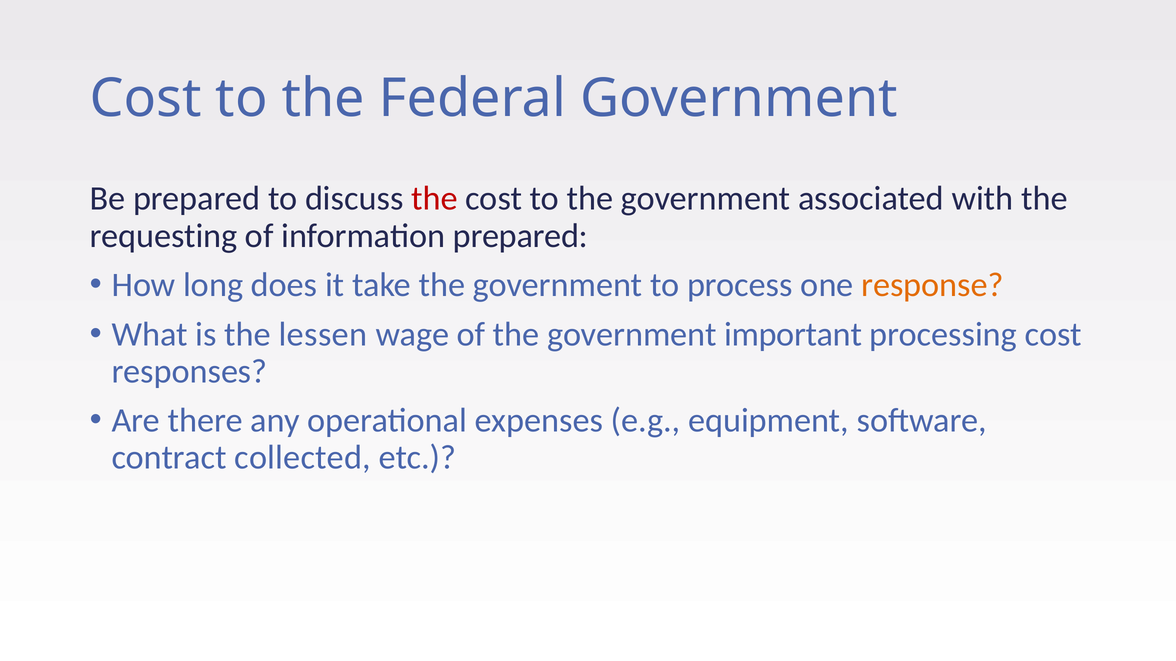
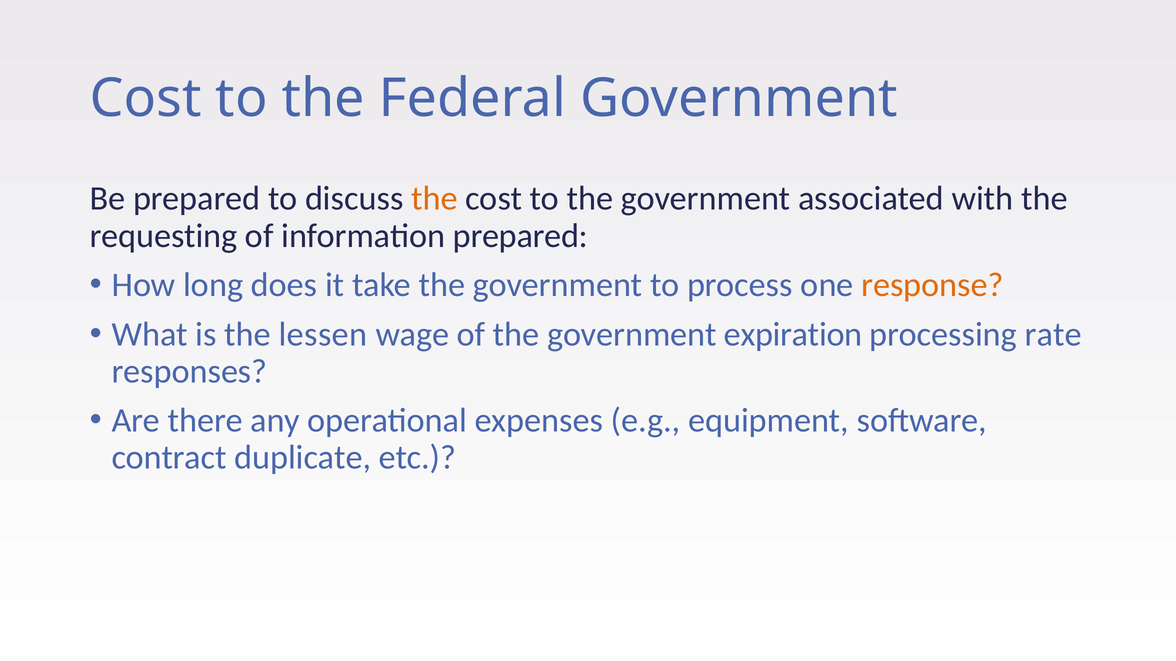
the colour: red -> orange (434, 199)
important: important -> expiration (793, 334)
processing cost: cost -> rate (1053, 334)
collected: collected -> duplicate (303, 458)
